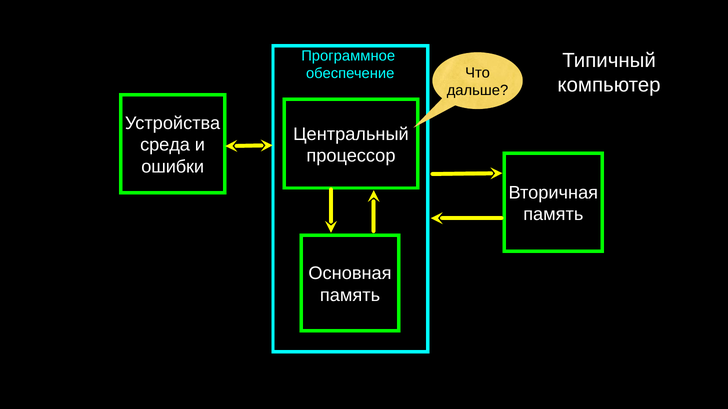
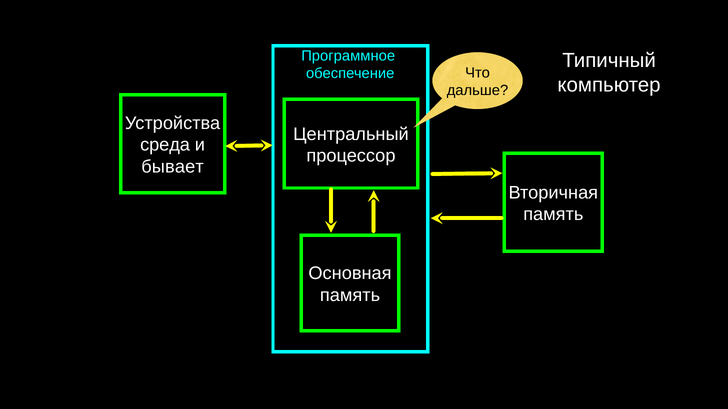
ошибки: ошибки -> бывает (173, 167)
